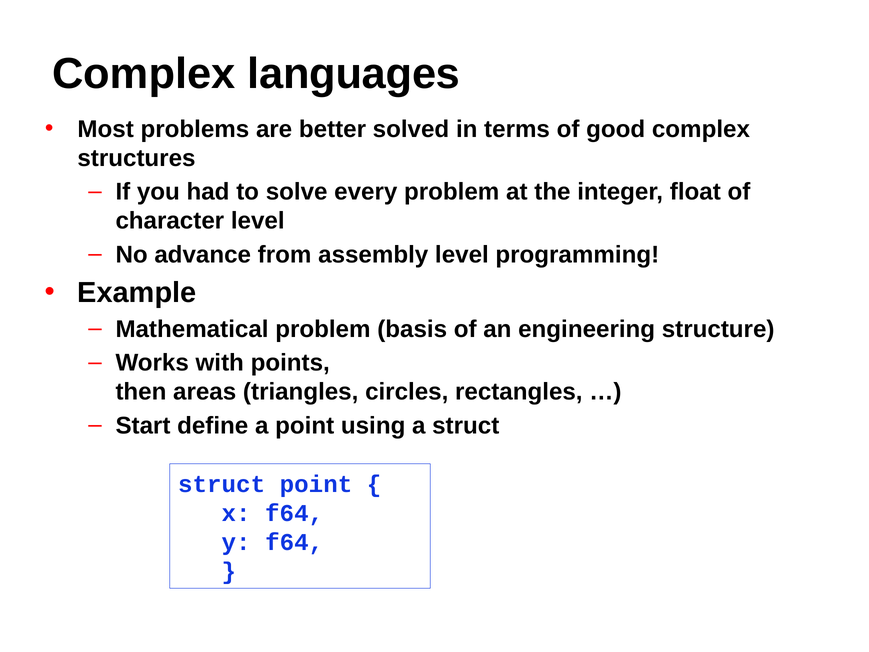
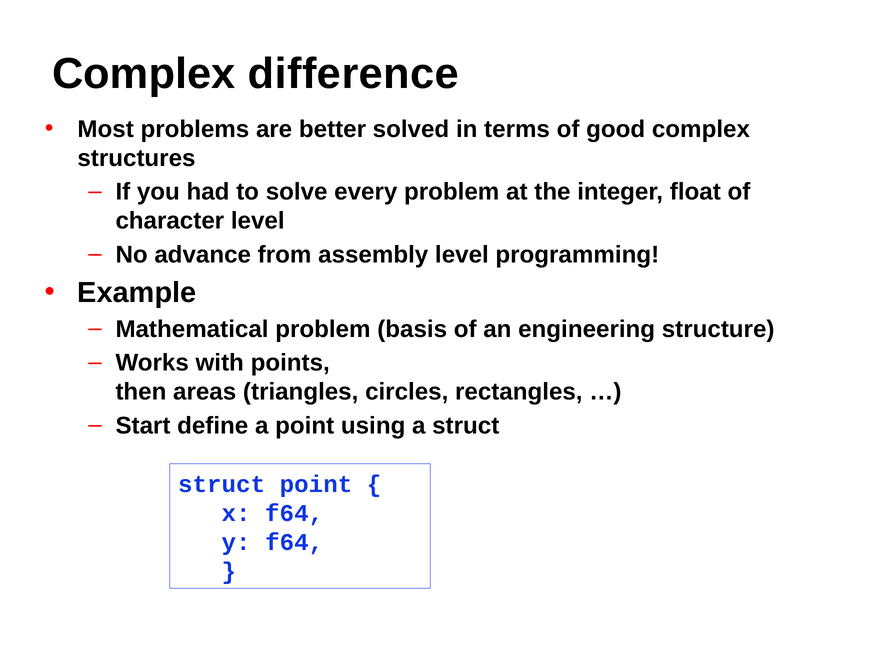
languages: languages -> difference (353, 74)
